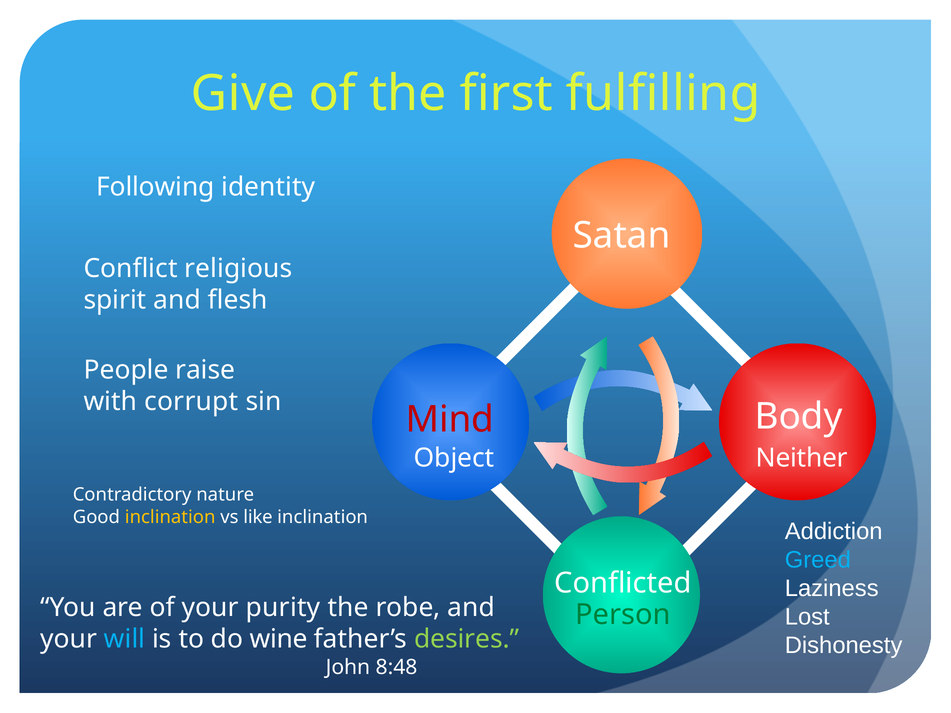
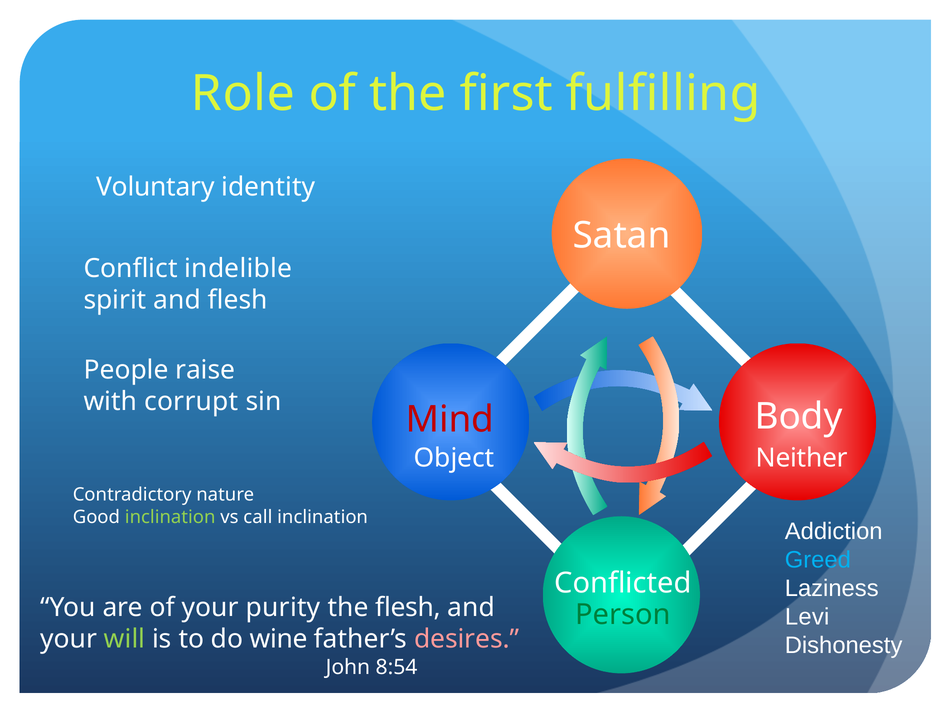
Give: Give -> Role (243, 94)
Following: Following -> Voluntary (155, 187)
religious: religious -> indelible (238, 269)
inclination colour: yellow -> light green (170, 517)
like: like -> call (258, 517)
the robe: robe -> flesh (408, 608)
Lost: Lost -> Levi (807, 617)
will colour: light blue -> light green (125, 639)
desires colour: light green -> pink (467, 639)
8:48: 8:48 -> 8:54 (397, 667)
